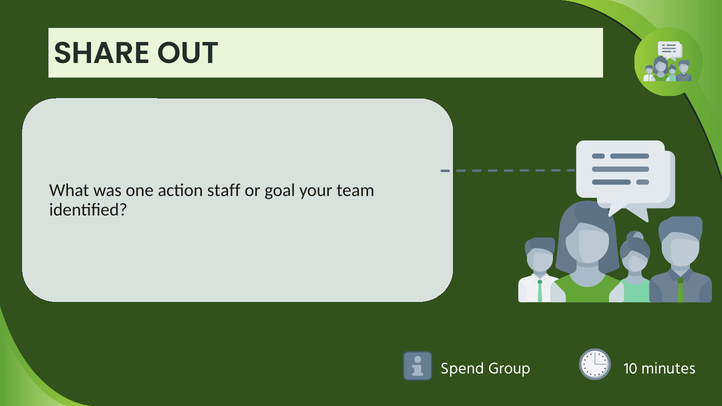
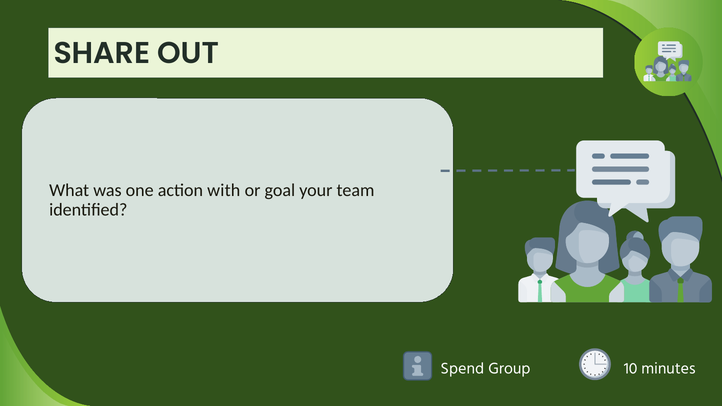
staff: staff -> with (224, 190)
